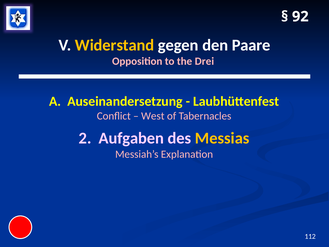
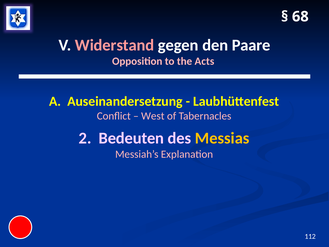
92: 92 -> 68 (300, 17)
Widerstand colour: yellow -> pink (115, 45)
Drei: Drei -> Acts (204, 61)
Aufgaben: Aufgaben -> Bedeuten (131, 138)
